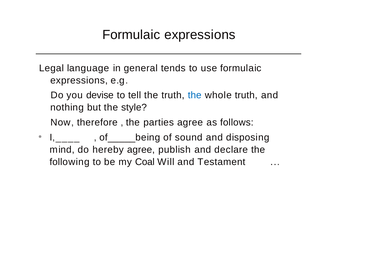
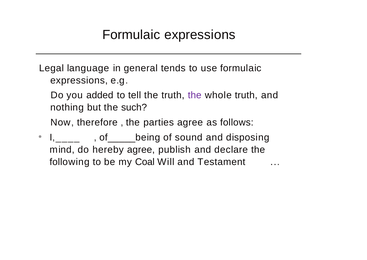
devise: devise -> added (100, 95)
the colour: blue -> purple (195, 95)
style: style -> such (134, 107)
